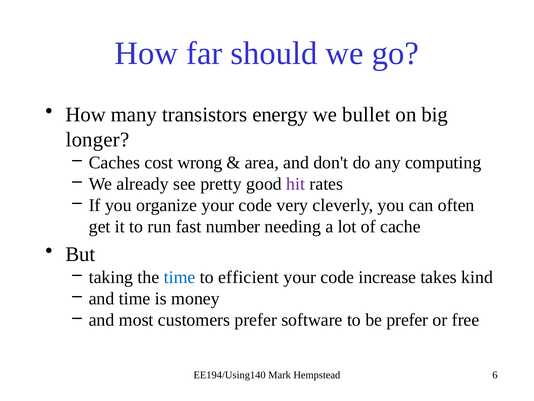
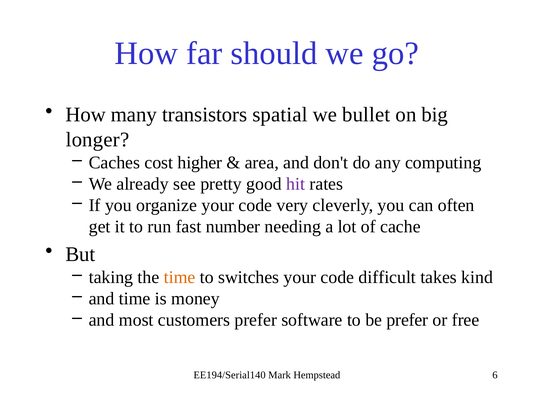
energy: energy -> spatial (280, 114)
wrong: wrong -> higher (200, 162)
time colour: blue -> orange (180, 277)
efficient: efficient -> switches (249, 277)
increase: increase -> difficult (387, 277)
EE194/Using140: EE194/Using140 -> EE194/Serial140 (230, 375)
